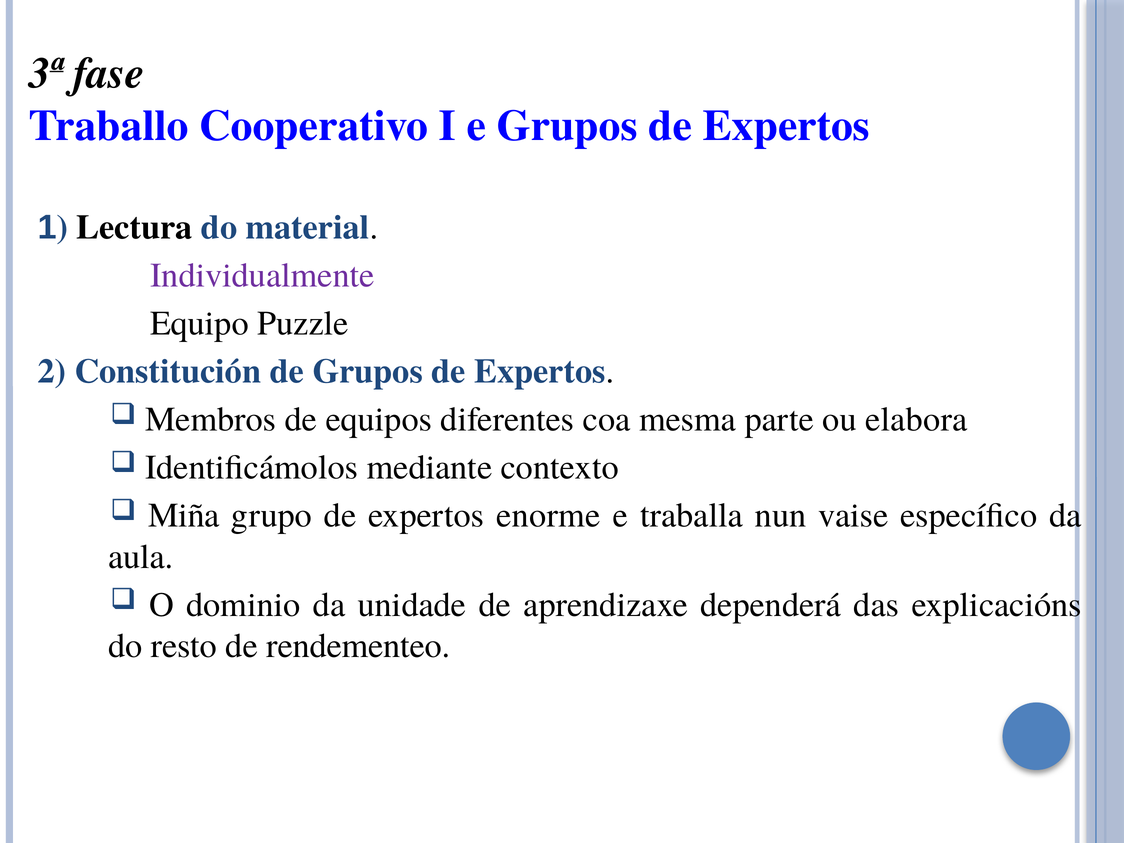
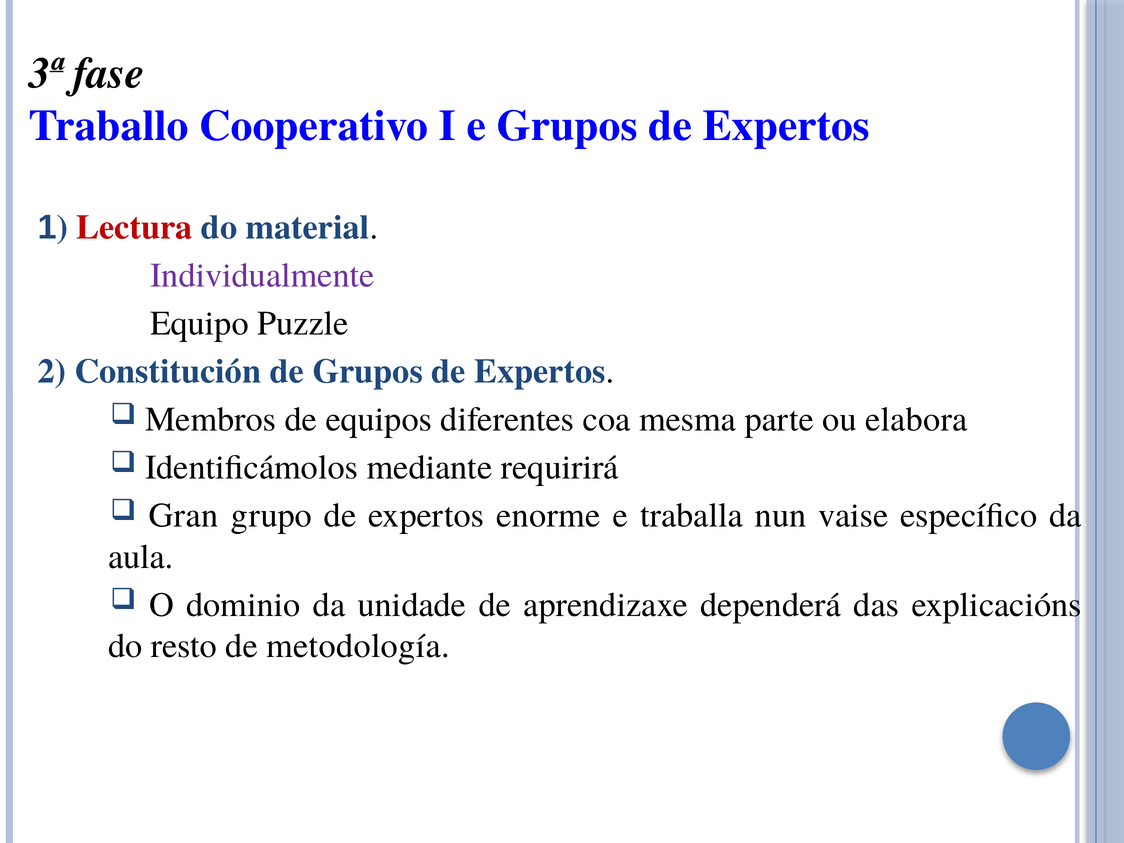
Lectura colour: black -> red (134, 227)
contexto: contexto -> requirirá (560, 468)
Miña: Miña -> Gran (184, 516)
rendementeo: rendementeo -> metodología (358, 646)
